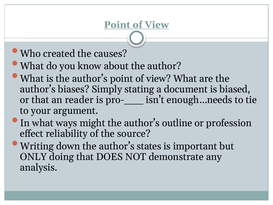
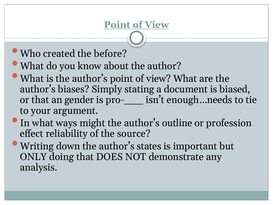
causes: causes -> before (110, 54)
reader: reader -> gender (79, 100)
